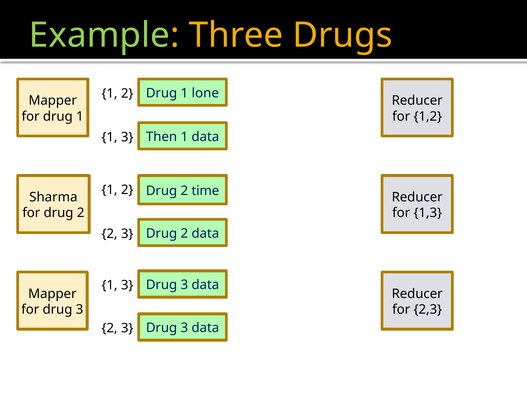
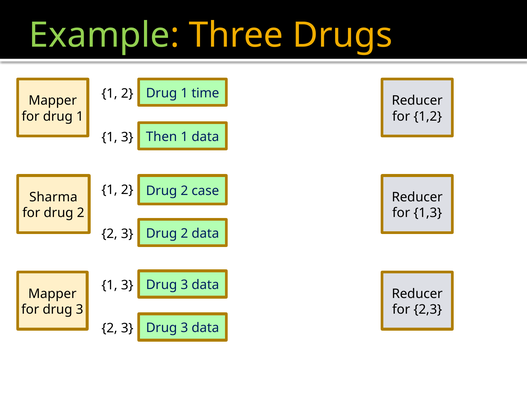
lone: lone -> time (205, 93)
time: time -> case (205, 191)
